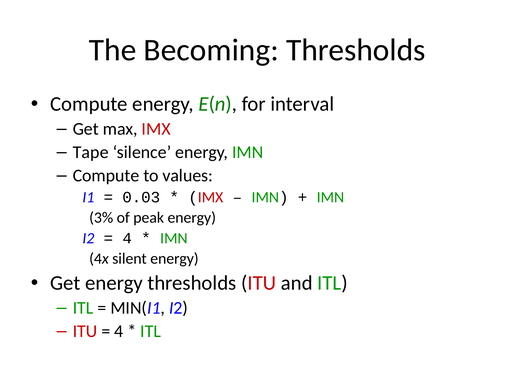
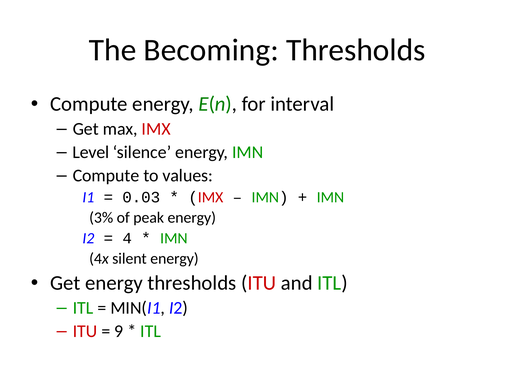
Tape: Tape -> Level (91, 152)
4: 4 -> 9 (119, 331)
